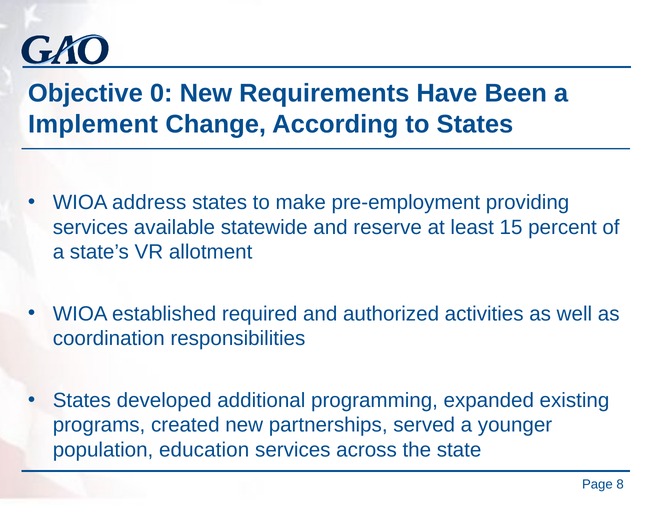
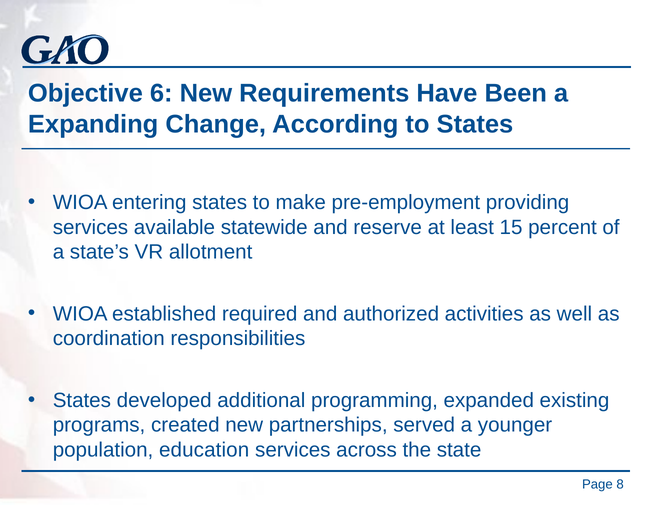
0: 0 -> 6 (161, 93)
Implement: Implement -> Expanding (93, 124)
address: address -> entering (149, 202)
